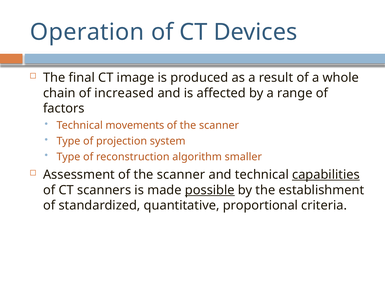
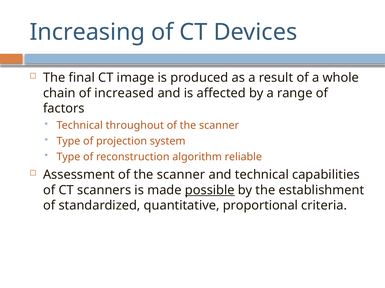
Operation: Operation -> Increasing (87, 32)
movements: movements -> throughout (135, 126)
smaller: smaller -> reliable (243, 157)
capabilities underline: present -> none (326, 175)
